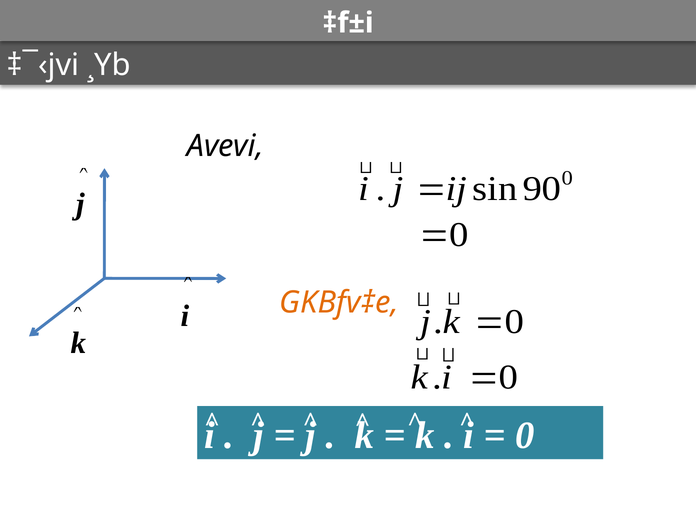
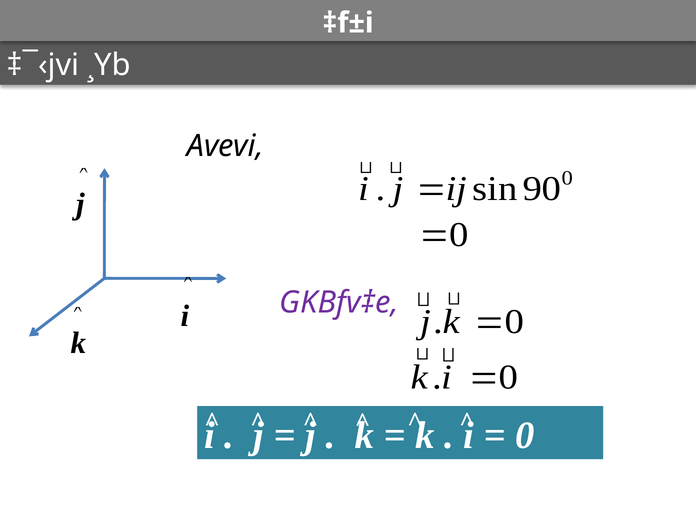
GKBfv‡e colour: orange -> purple (339, 303)
